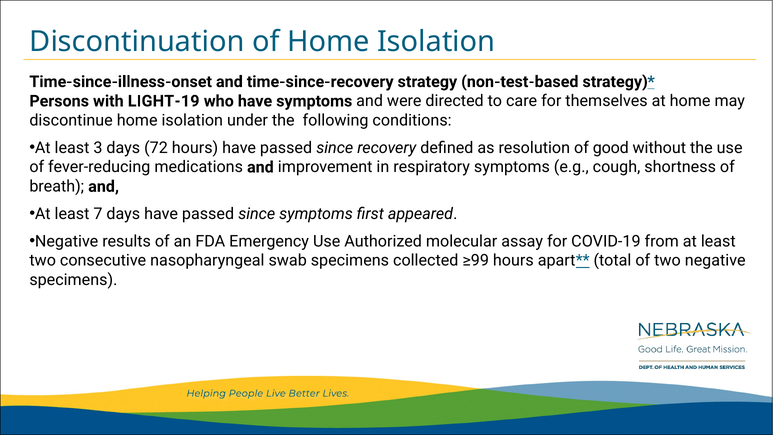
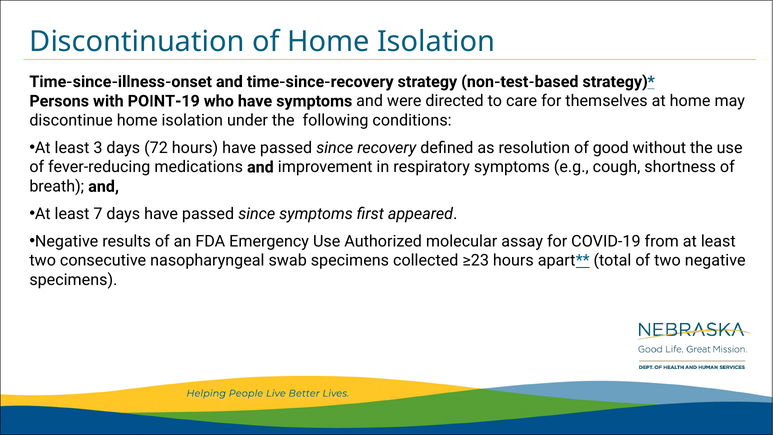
LIGHT-19: LIGHT-19 -> POINT-19 (164, 101)
≥99: ≥99 -> ≥23 (476, 261)
